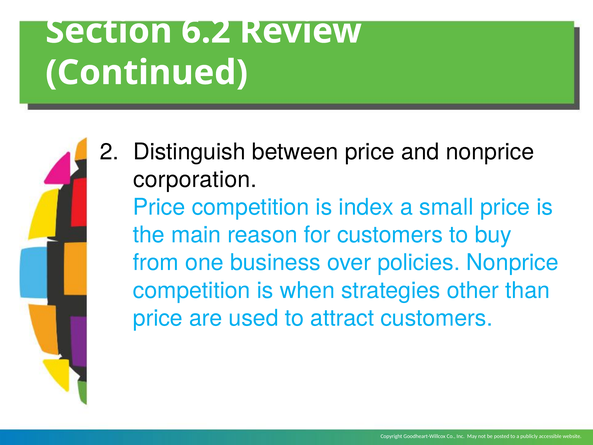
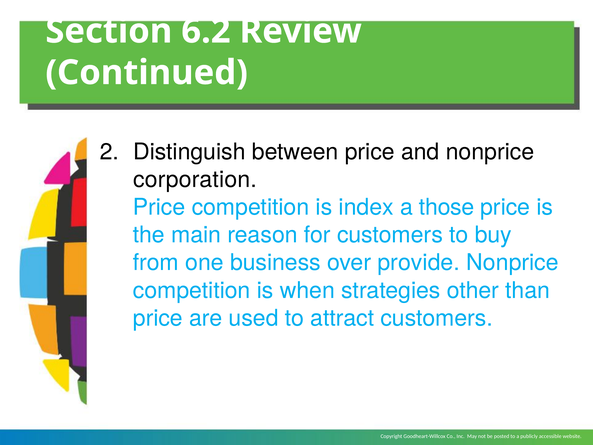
small: small -> those (447, 207)
policies: policies -> provide (419, 263)
